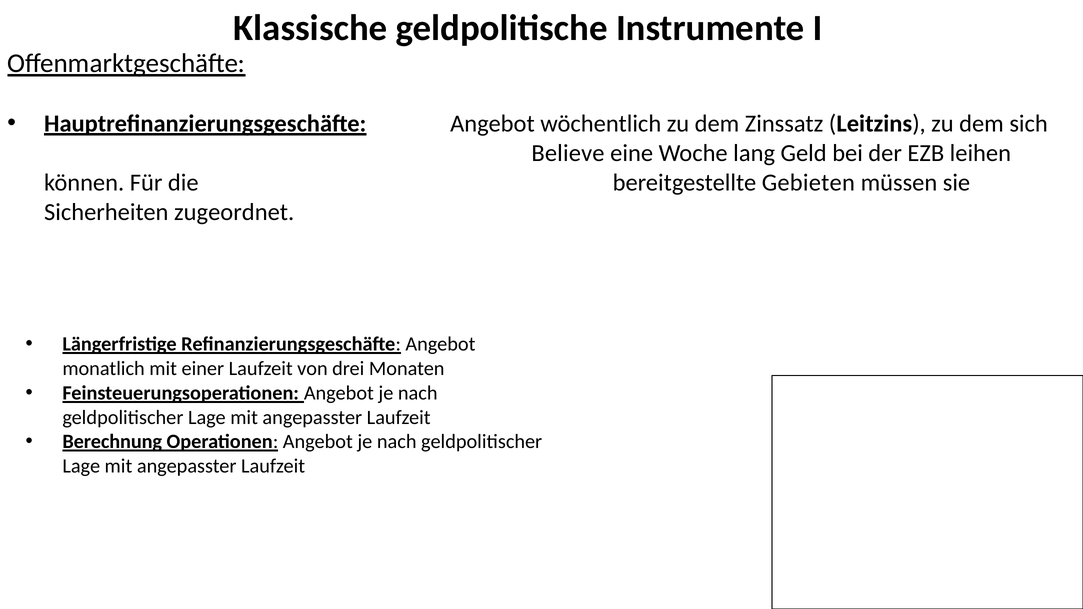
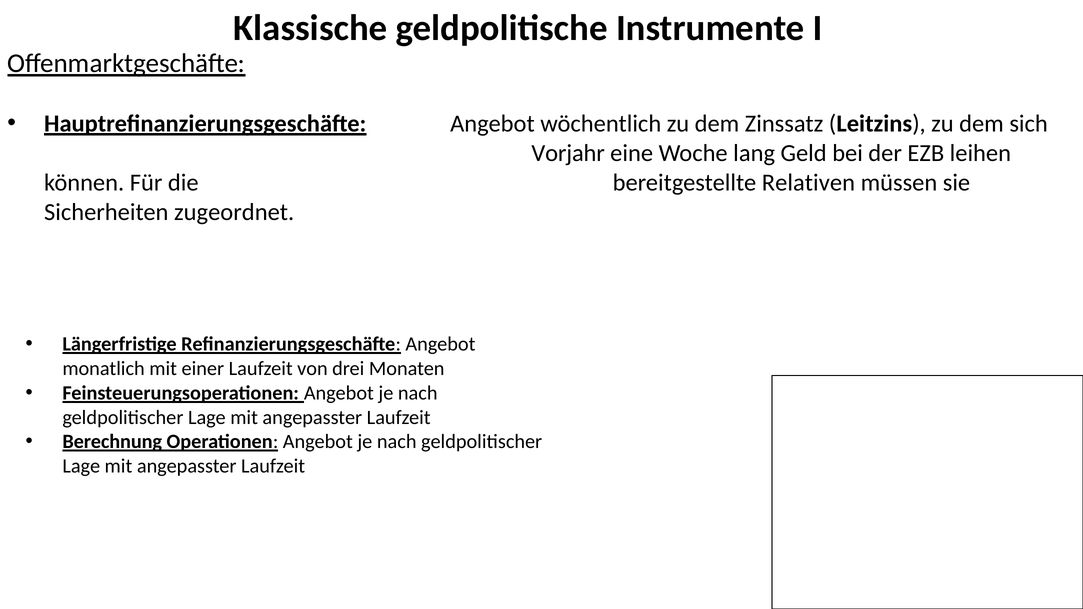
Believe: Believe -> Vorjahr (568, 153)
Gebieten: Gebieten -> Relativen (808, 183)
